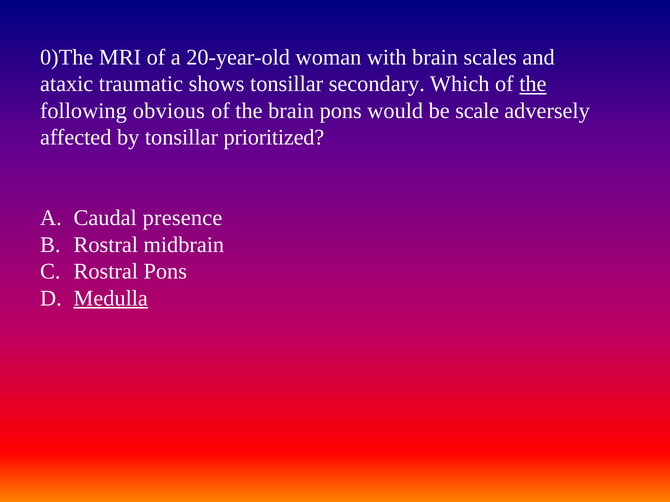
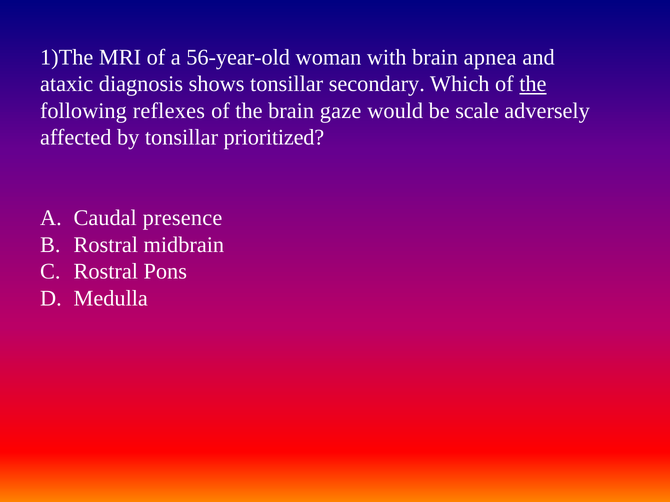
0)The: 0)The -> 1)The (67, 57)
20-year-old: 20-year-old -> 56-year-old (238, 57)
scales: scales -> apnea (490, 57)
traumatic: traumatic -> diagnosis (141, 84)
obvious: obvious -> reflexes (169, 111)
brain pons: pons -> gaze (341, 111)
Medulla underline: present -> none (111, 299)
